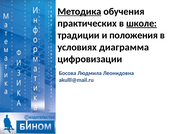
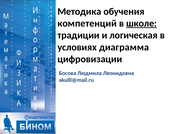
Методика underline: present -> none (79, 11)
практических: практических -> компетенций (87, 23)
положения: положения -> логическая (134, 35)
